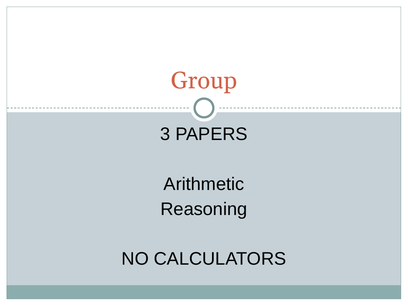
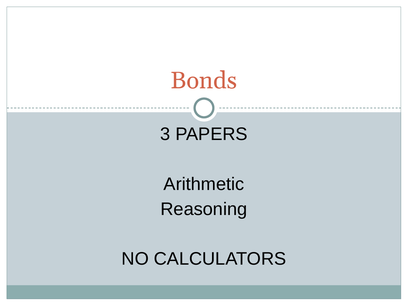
Group: Group -> Bonds (204, 81)
